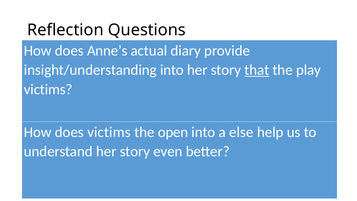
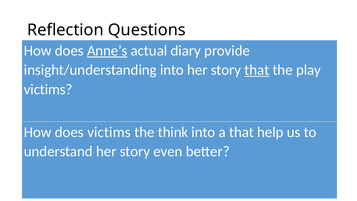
Anne’s underline: none -> present (107, 51)
open: open -> think (173, 132)
a else: else -> that (241, 132)
